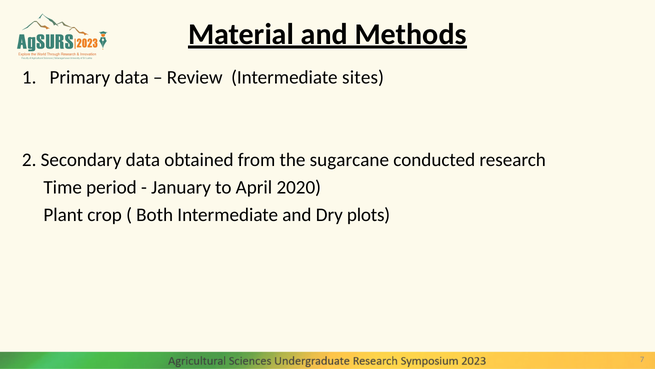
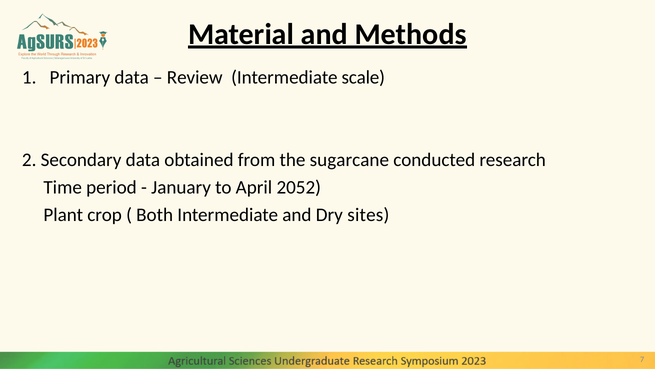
sites: sites -> scale (363, 77)
2020: 2020 -> 2052 (299, 187)
plots: plots -> sites (368, 215)
